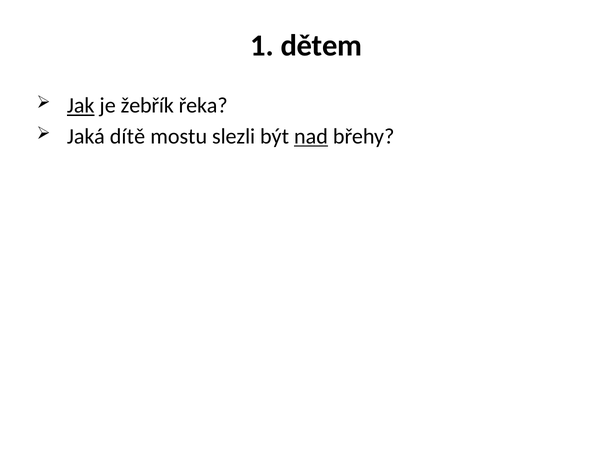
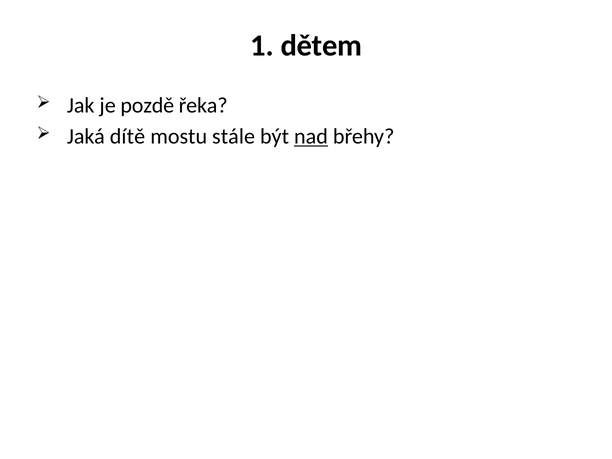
Jak underline: present -> none (81, 106)
žebřík: žebřík -> pozdě (147, 106)
slezli: slezli -> stále (234, 137)
